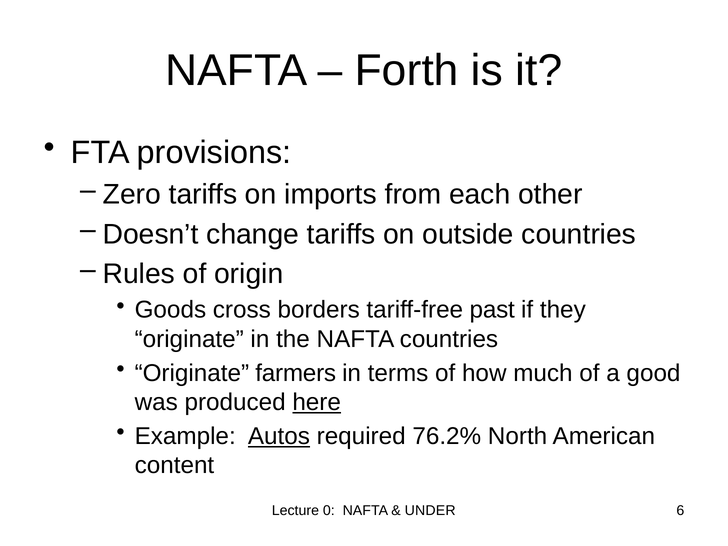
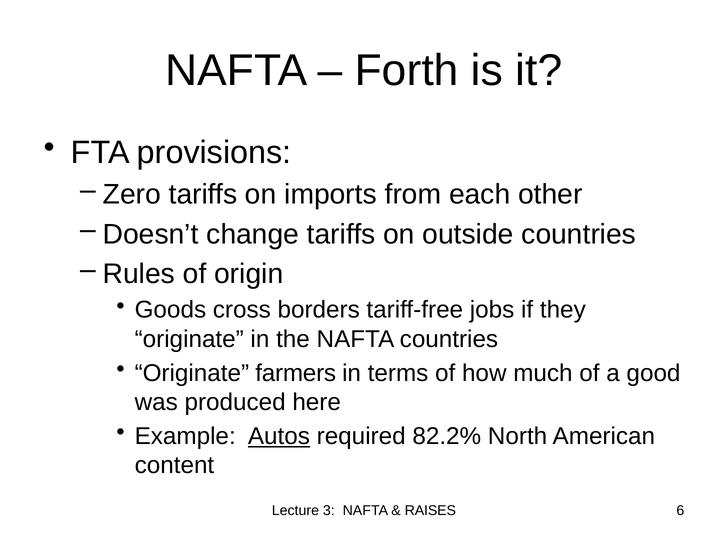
past: past -> jobs (492, 310)
here underline: present -> none (317, 402)
76.2%: 76.2% -> 82.2% (447, 436)
0: 0 -> 3 (329, 510)
UNDER: UNDER -> RAISES (430, 510)
